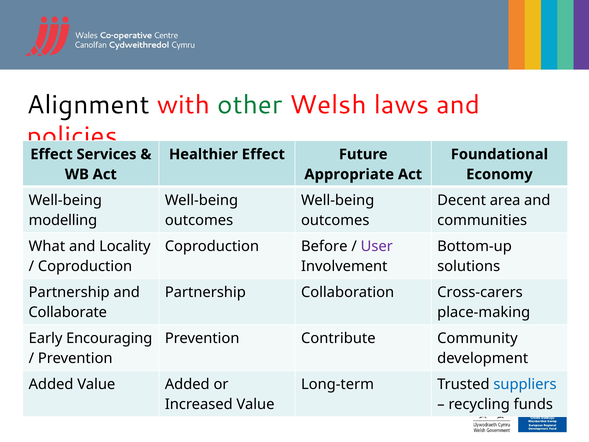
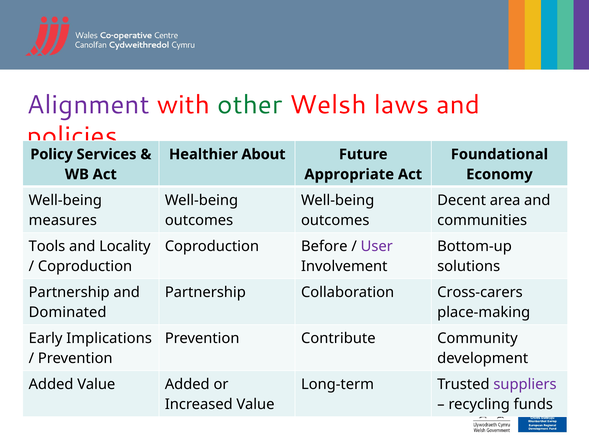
Alignment colour: black -> purple (88, 105)
Effect: Effect -> Policy (52, 154)
Healthier Effect: Effect -> About (263, 154)
modelling: modelling -> measures (63, 220)
What: What -> Tools (47, 246)
Collaborate: Collaborate -> Dominated (68, 312)
Encouraging: Encouraging -> Implications (109, 338)
suppliers colour: blue -> purple (525, 384)
